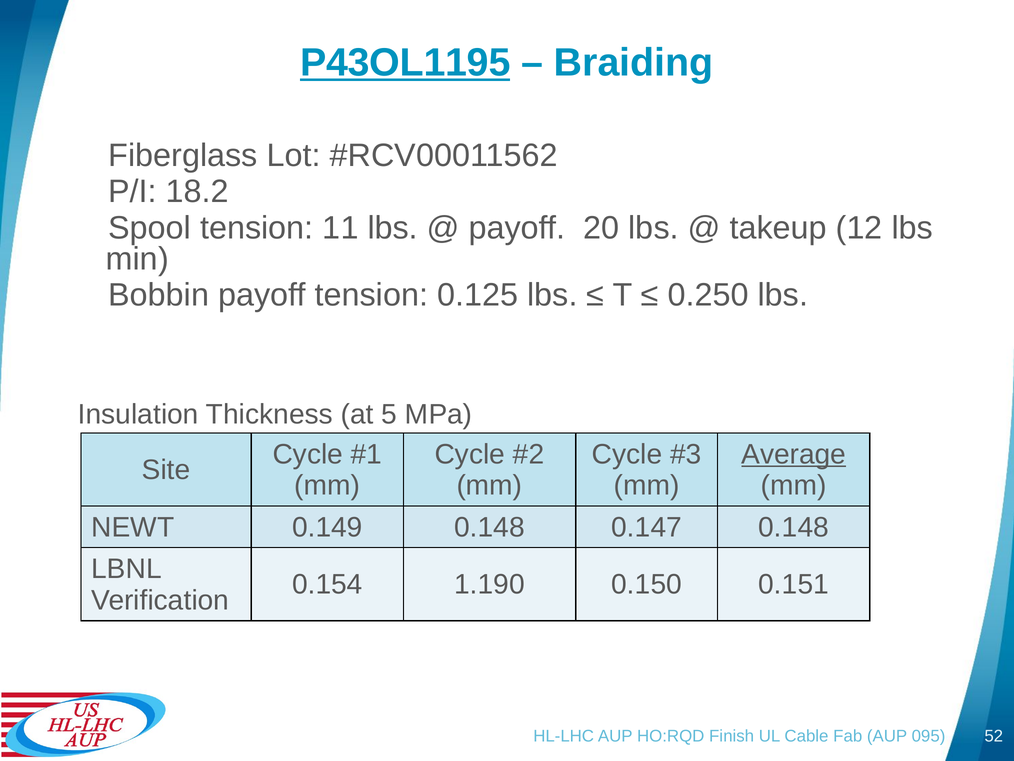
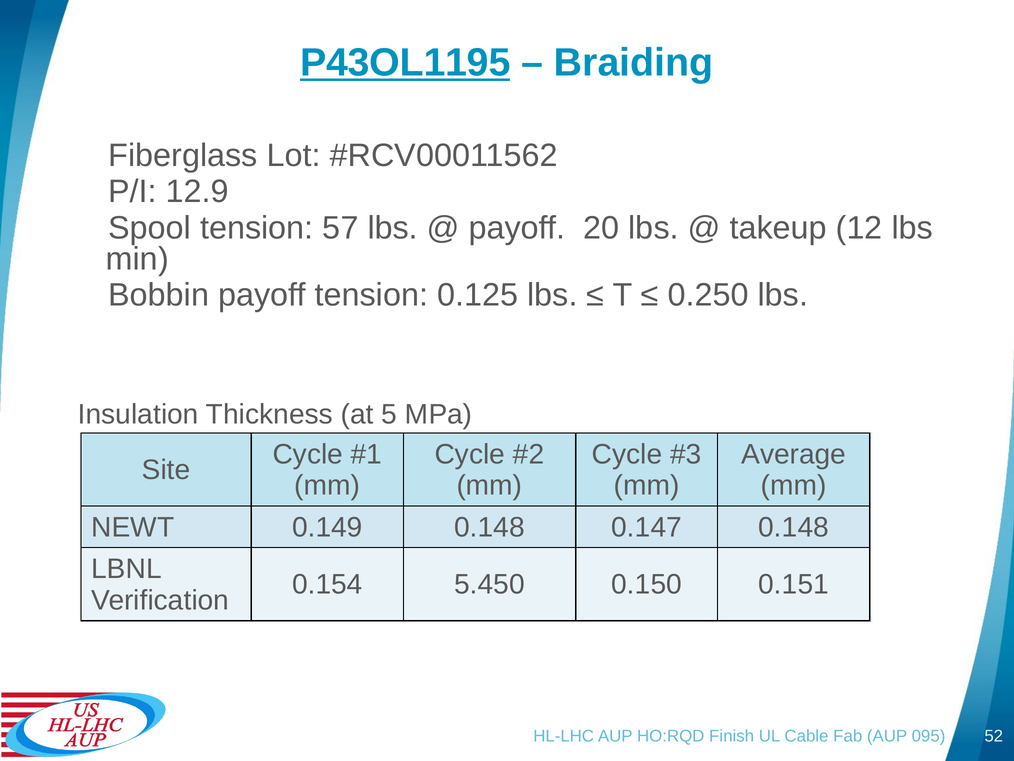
18.2: 18.2 -> 12.9 (197, 192)
11: 11 -> 57 (340, 228)
Average underline: present -> none (794, 454)
1.190: 1.190 -> 5.450 (490, 584)
